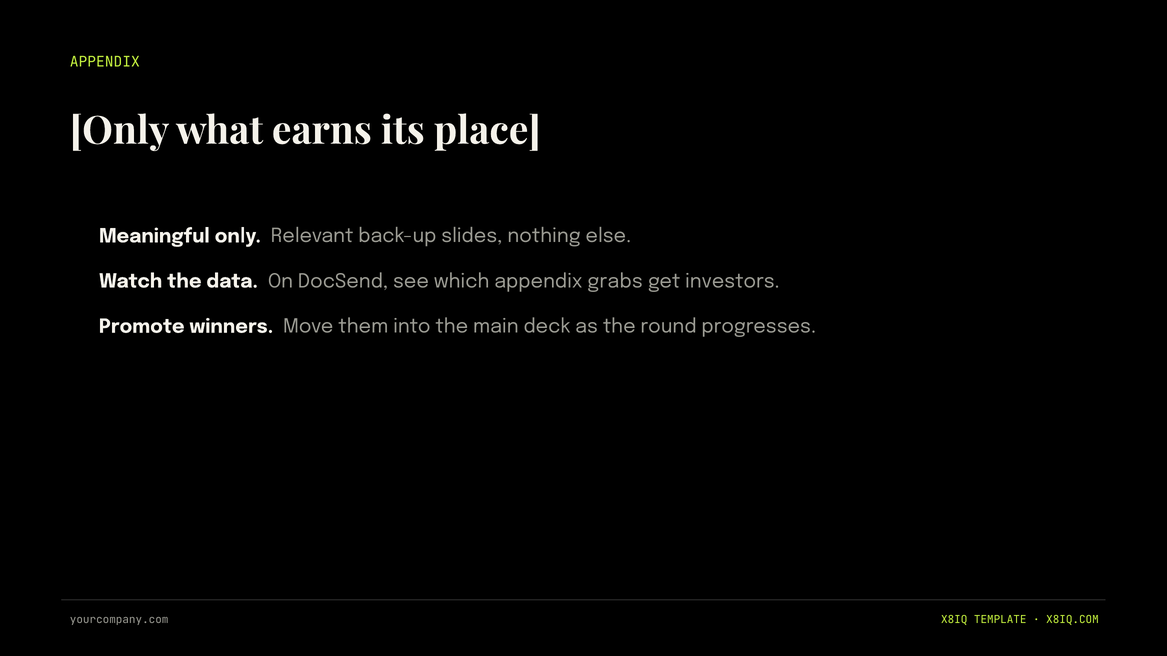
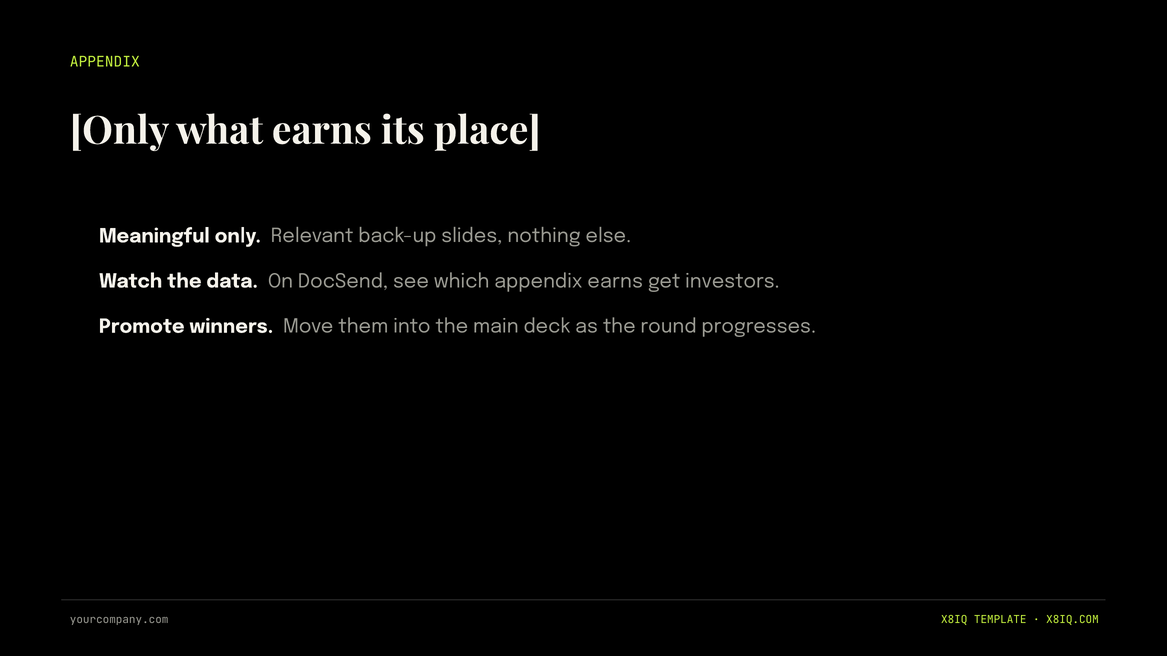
appendix grabs: grabs -> earns (615, 281)
